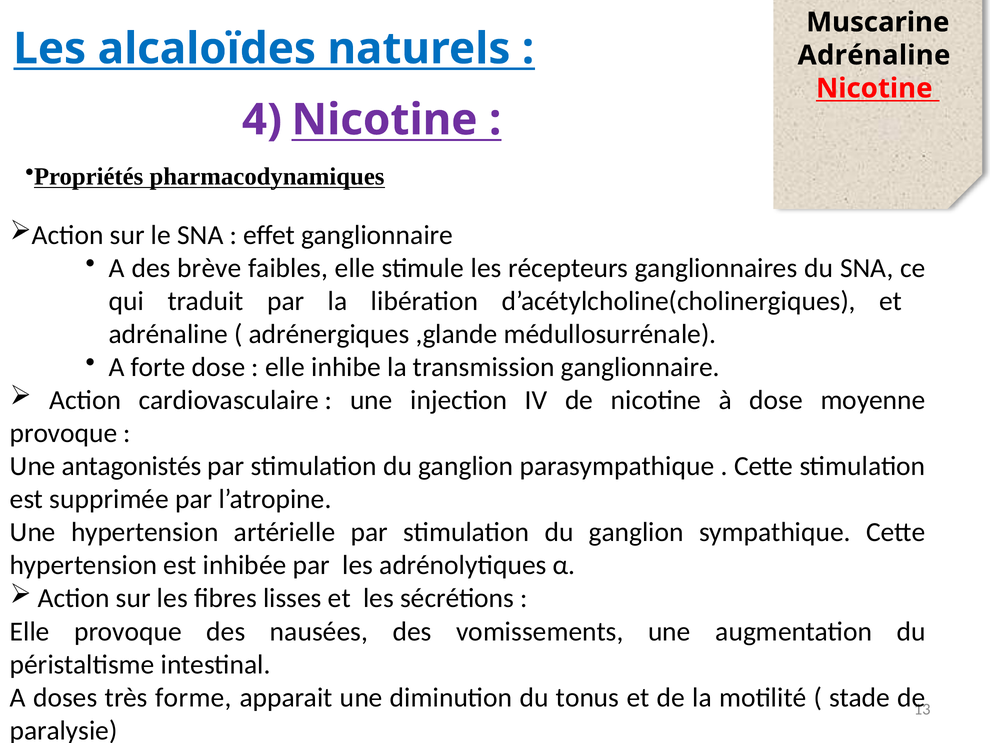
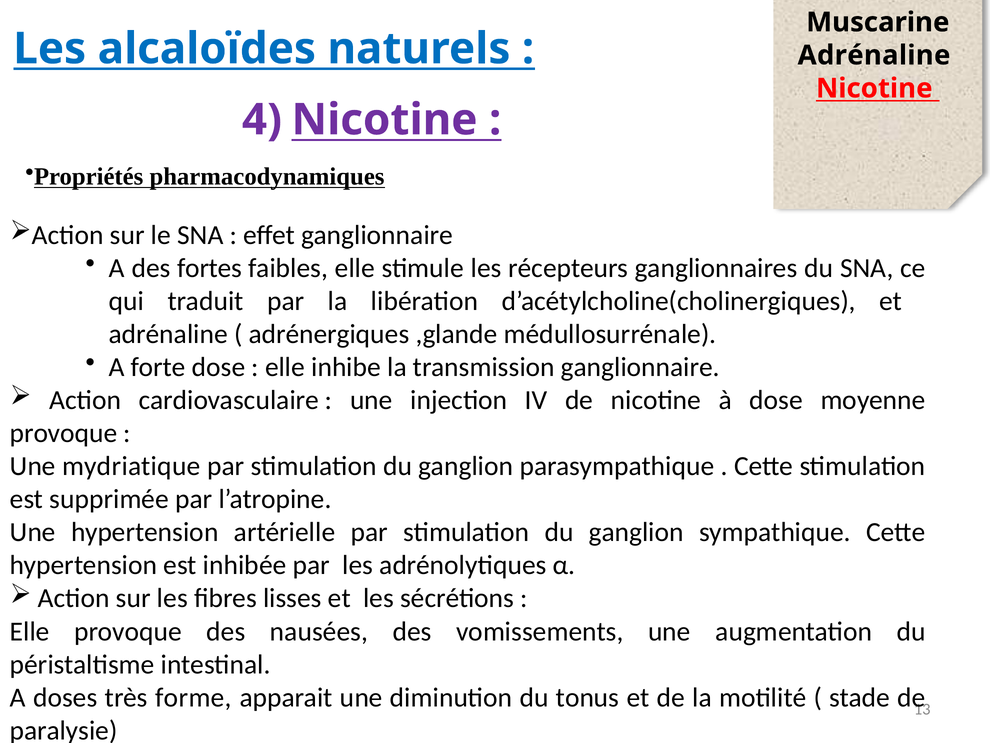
brève: brève -> fortes (210, 268)
antagonistés: antagonistés -> mydriatique (131, 466)
